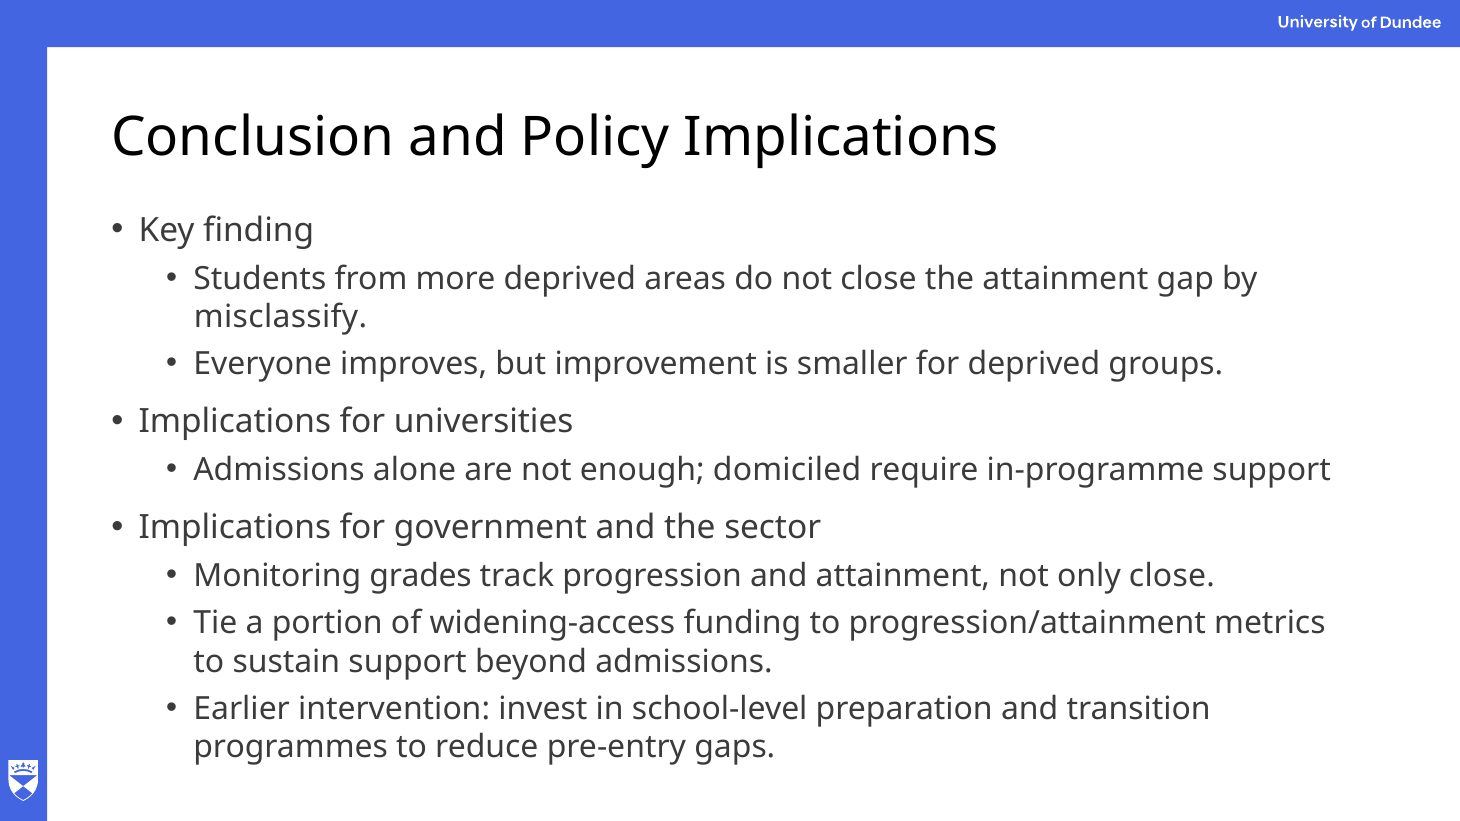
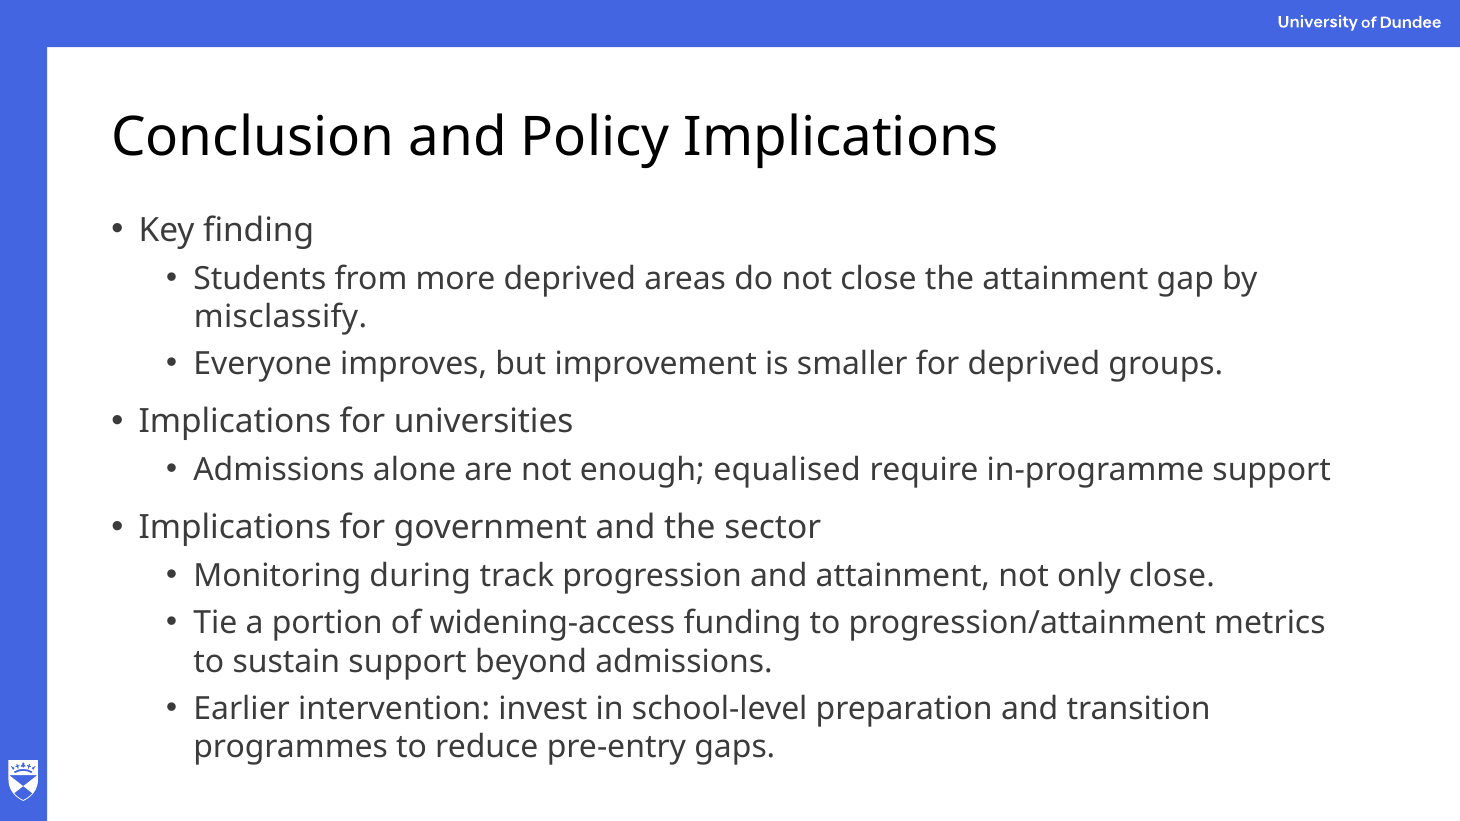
domiciled: domiciled -> equalised (787, 470)
grades: grades -> during (420, 576)
